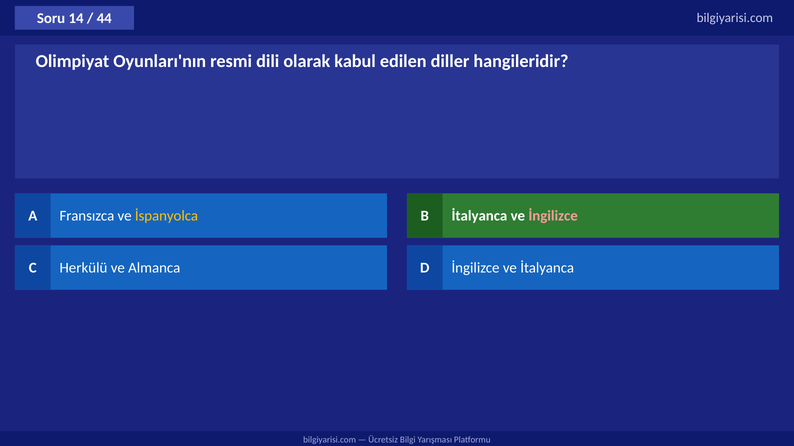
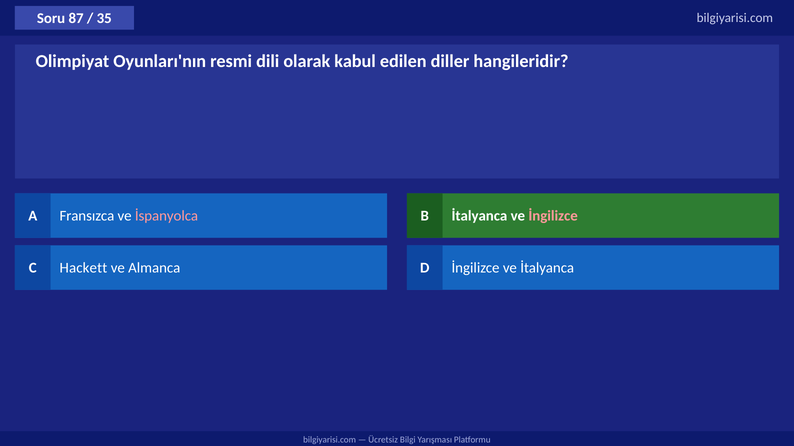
14: 14 -> 87 (76, 18)
44: 44 -> 35 (104, 18)
İspanyolca colour: yellow -> pink (167, 216)
Herkülü: Herkülü -> Hackett (83, 268)
